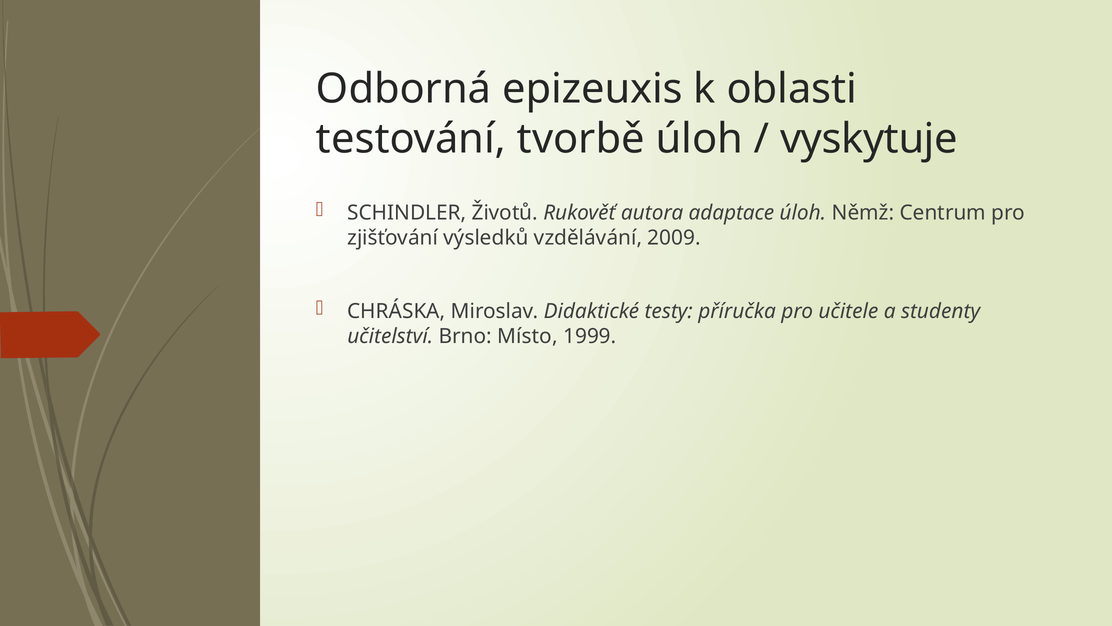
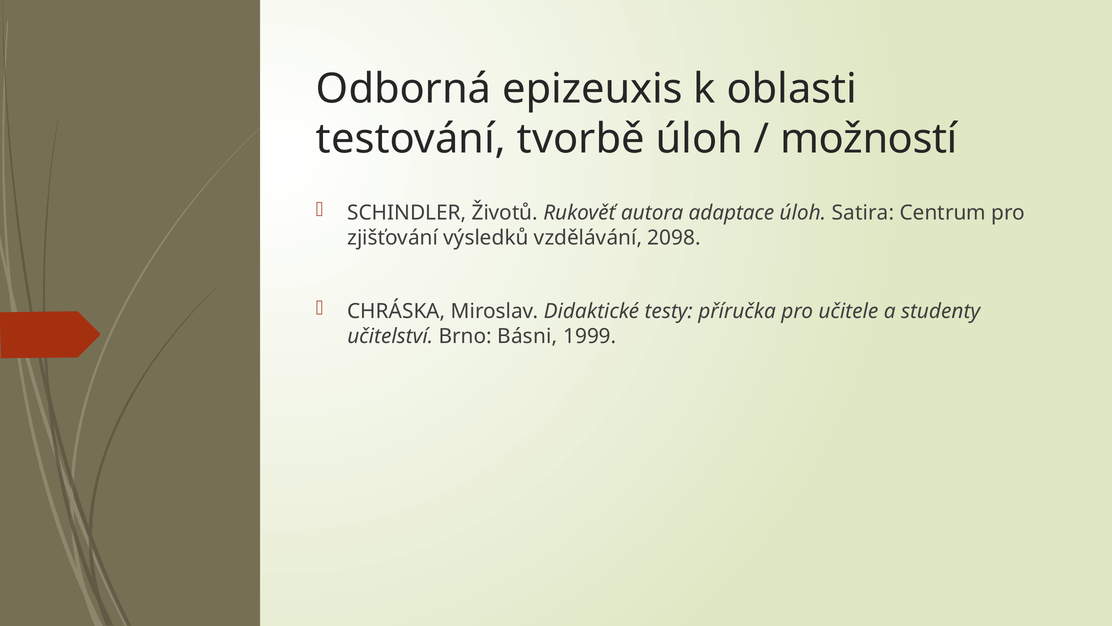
vyskytuje: vyskytuje -> možností (869, 139)
Němž: Němž -> Satira (863, 213)
2009: 2009 -> 2098 (674, 238)
Místo: Místo -> Básni (527, 336)
